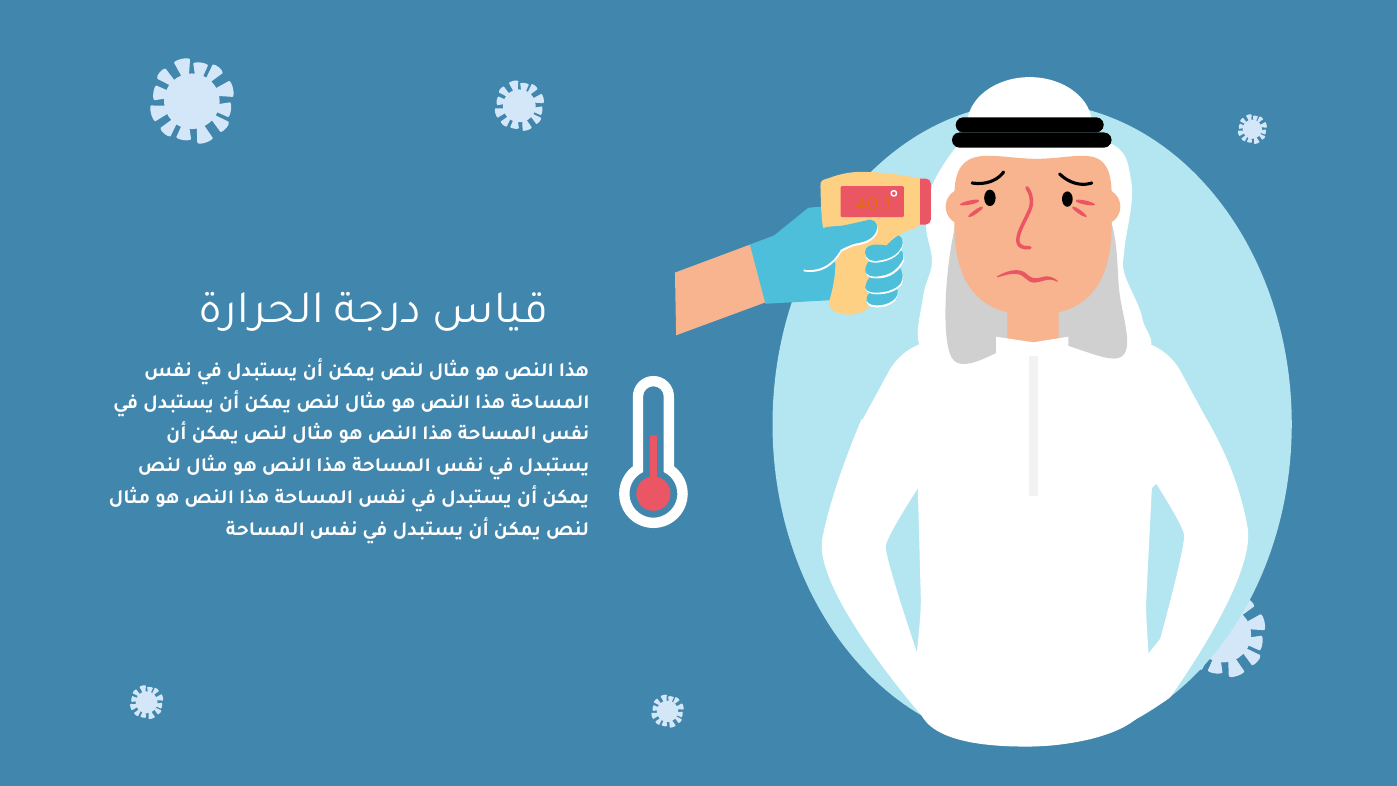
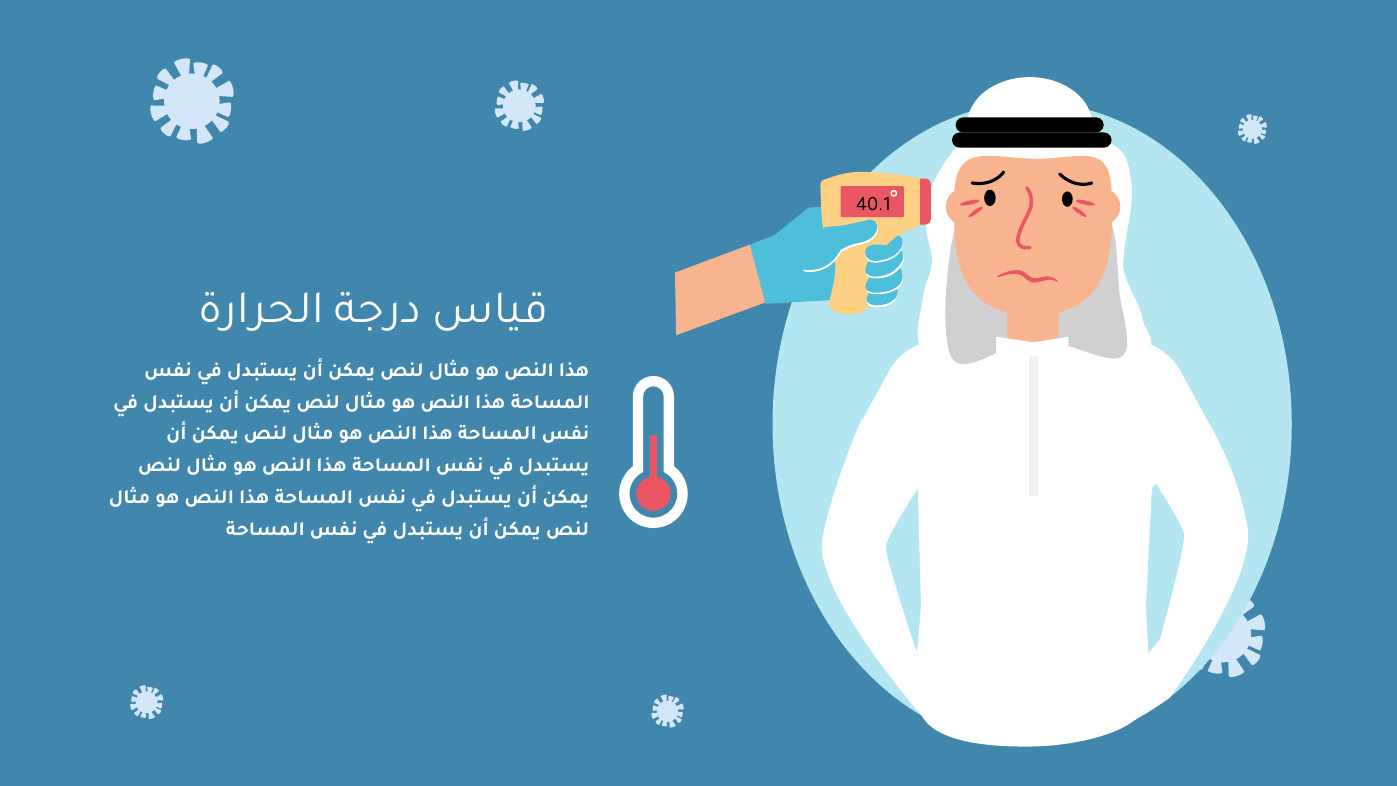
40.1 colour: orange -> black (874, 203)
